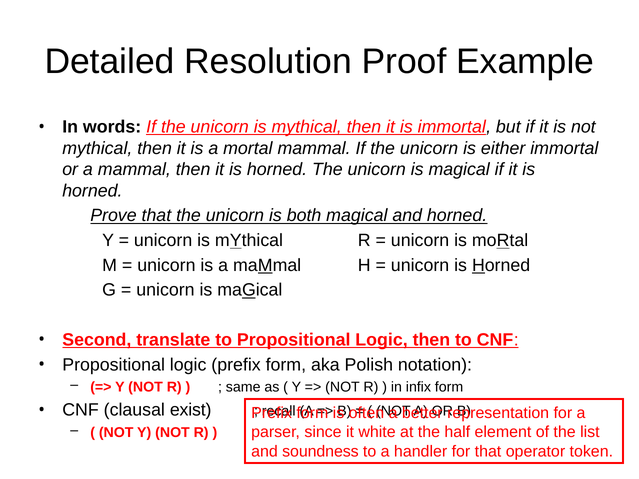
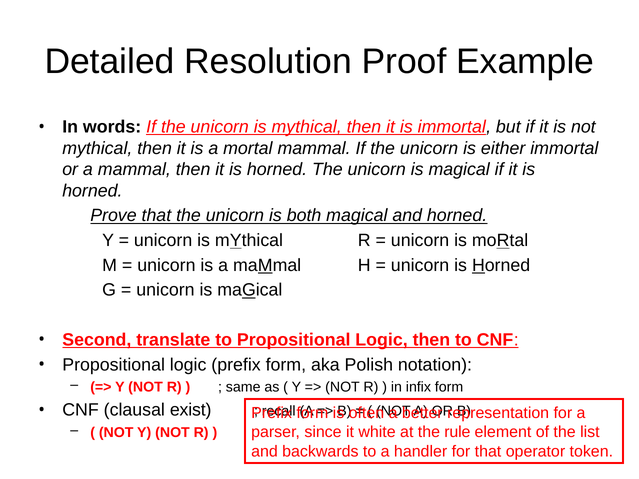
half: half -> rule (457, 432)
soundness: soundness -> backwards (320, 452)
